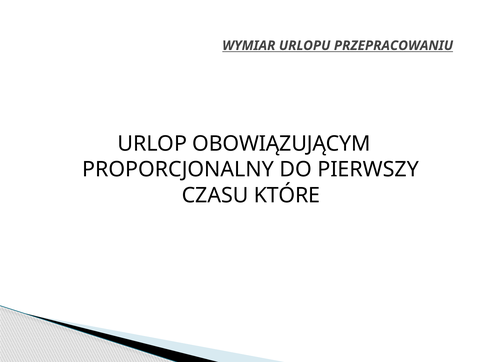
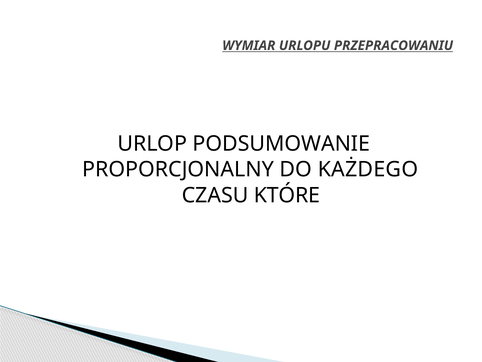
OBOWIĄZUJĄCYM: OBOWIĄZUJĄCYM -> PODSUMOWANIE (281, 144)
PIERWSZY: PIERWSZY -> KAŻDEGO (368, 169)
